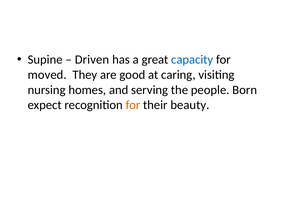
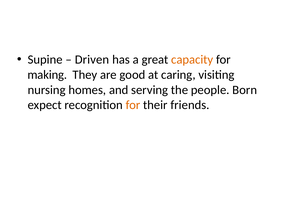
capacity colour: blue -> orange (192, 60)
moved: moved -> making (47, 75)
beauty: beauty -> friends (190, 105)
